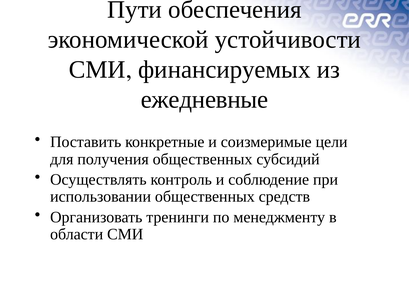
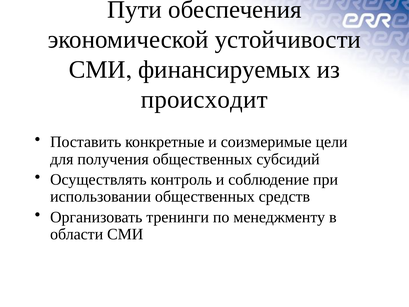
ежедневные: ежедневные -> происходит (204, 100)
